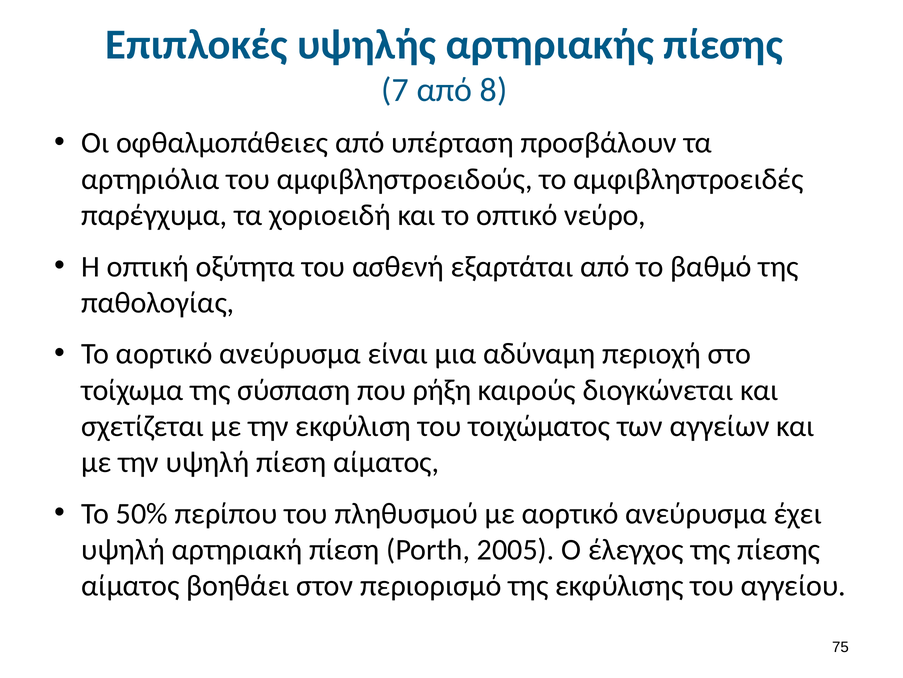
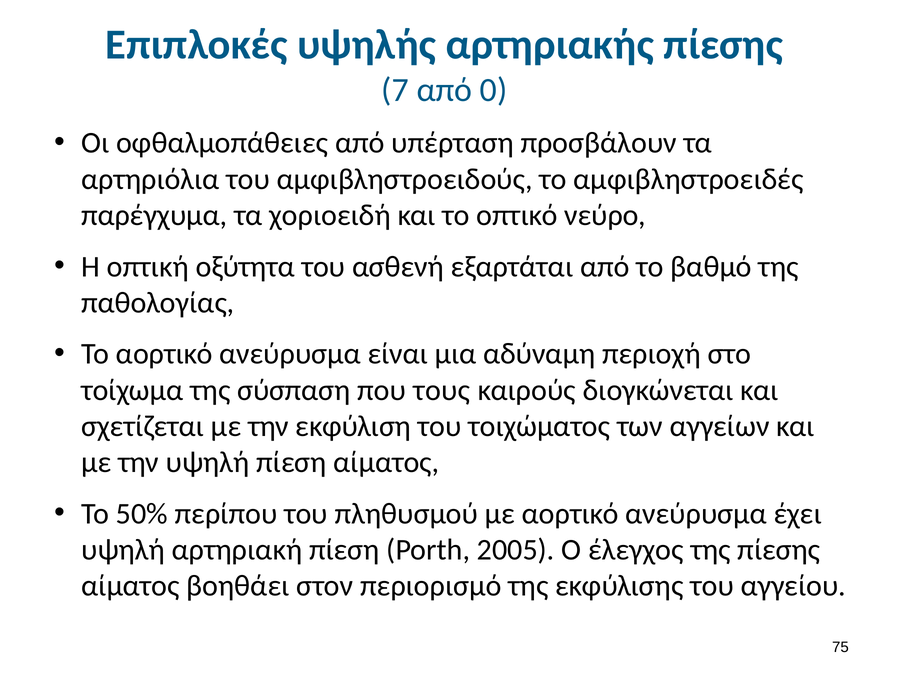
8: 8 -> 0 (494, 90)
ρήξη: ρήξη -> τους (442, 390)
